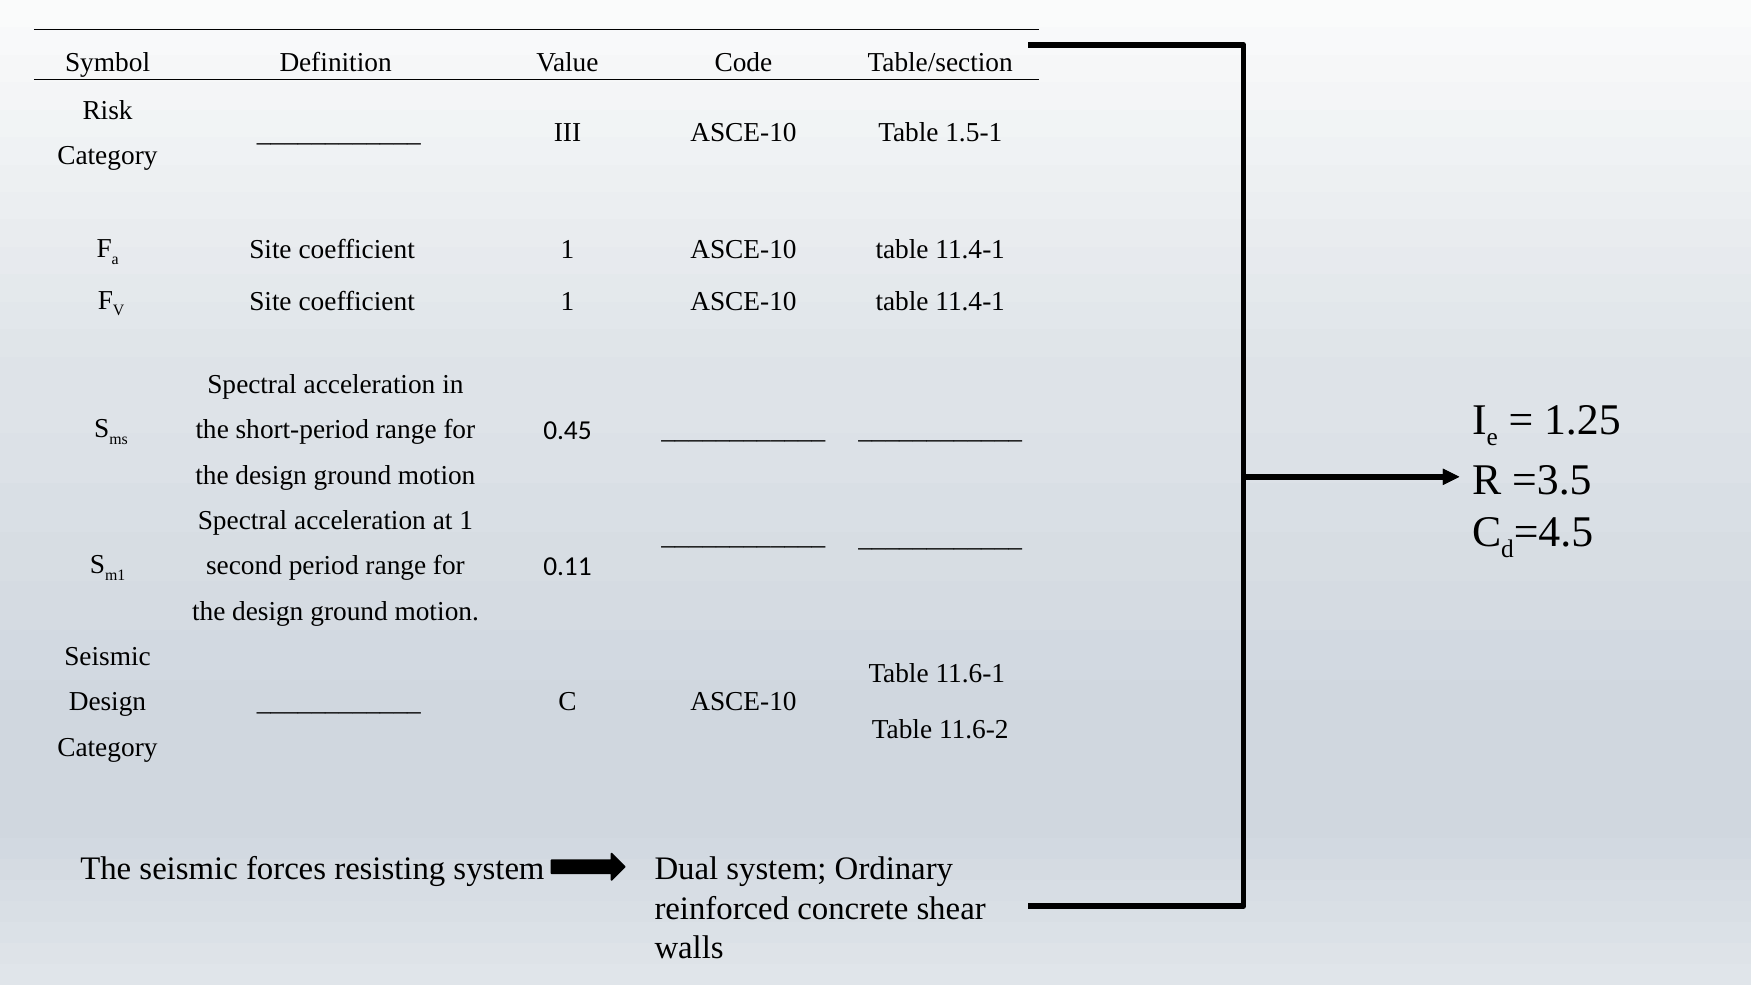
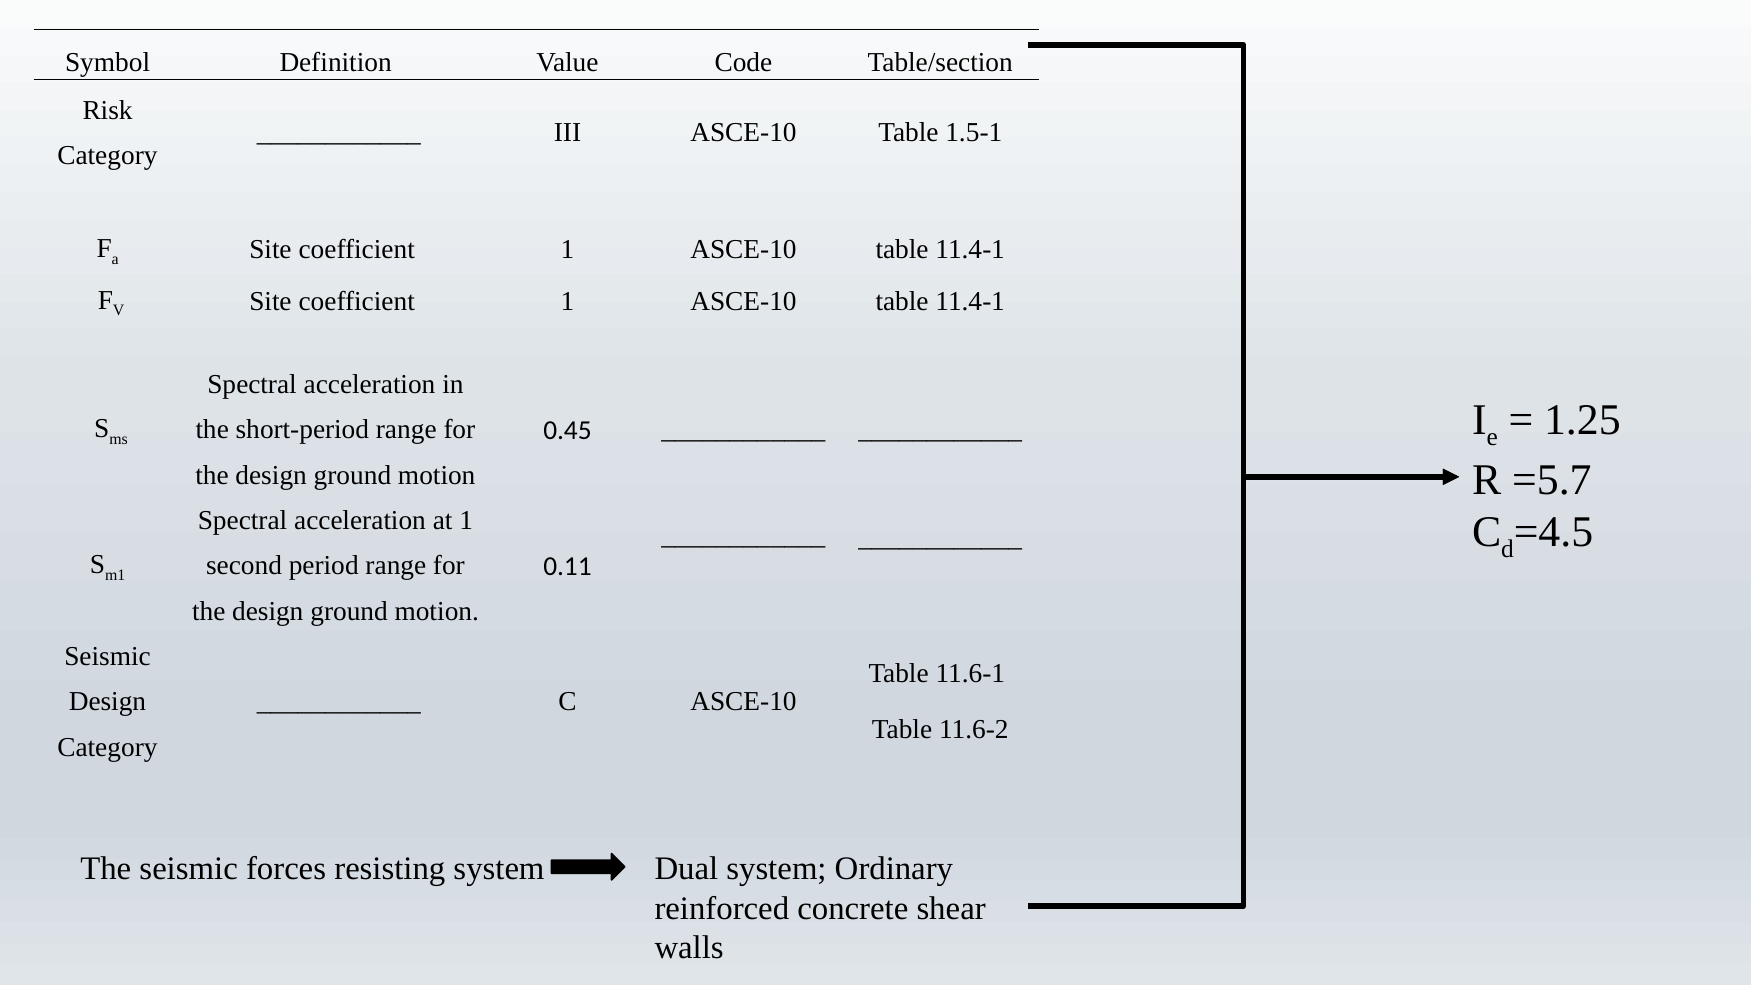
=3.5: =3.5 -> =5.7 (1552, 480)
